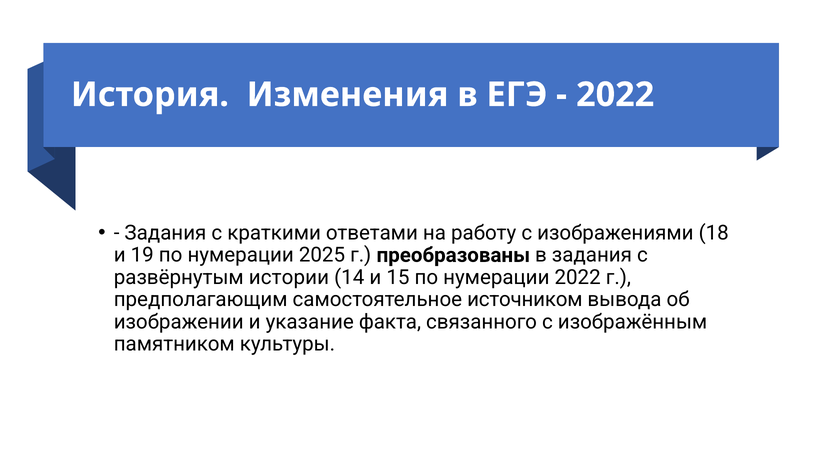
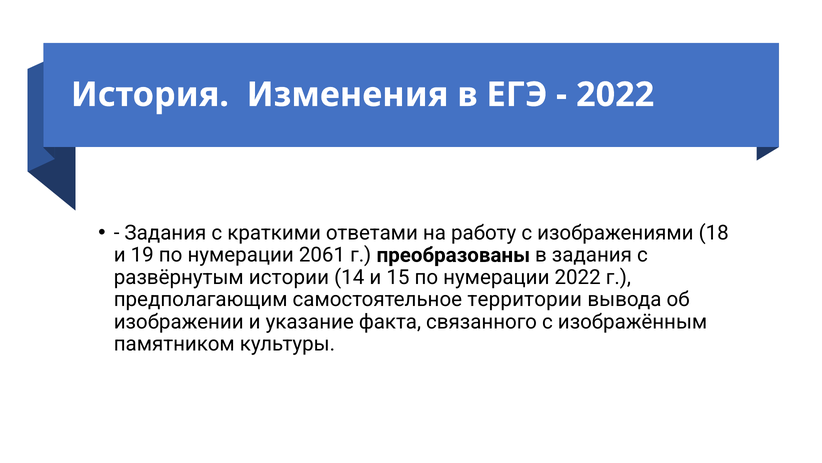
2025: 2025 -> 2061 (322, 255)
источником: источником -> территории (525, 299)
